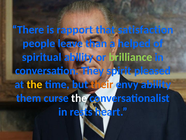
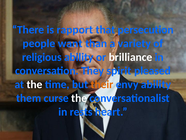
satisfaction: satisfaction -> persecution (146, 30)
leave: leave -> want (70, 43)
helped: helped -> variety (134, 43)
spiritual: spiritual -> religious (42, 57)
brilliance colour: light green -> white (130, 57)
the colour: yellow -> white (34, 84)
